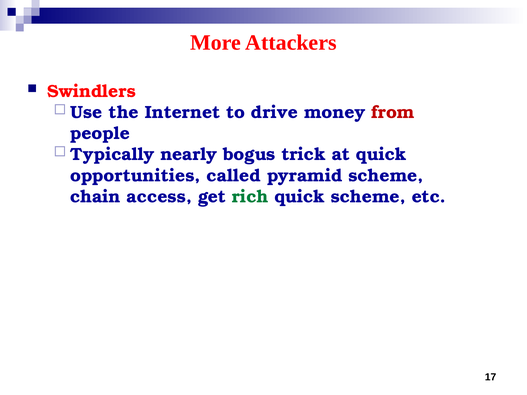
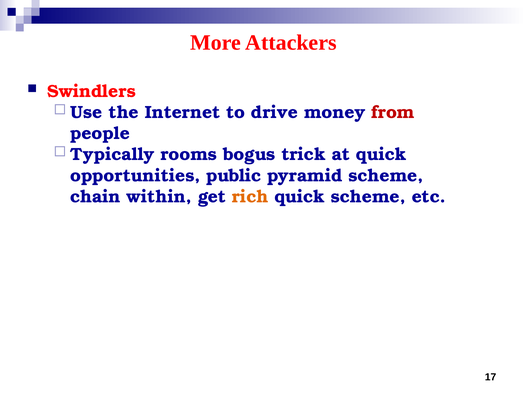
nearly: nearly -> rooms (189, 155)
called: called -> public (234, 176)
access: access -> within (159, 197)
rich colour: green -> orange (250, 197)
